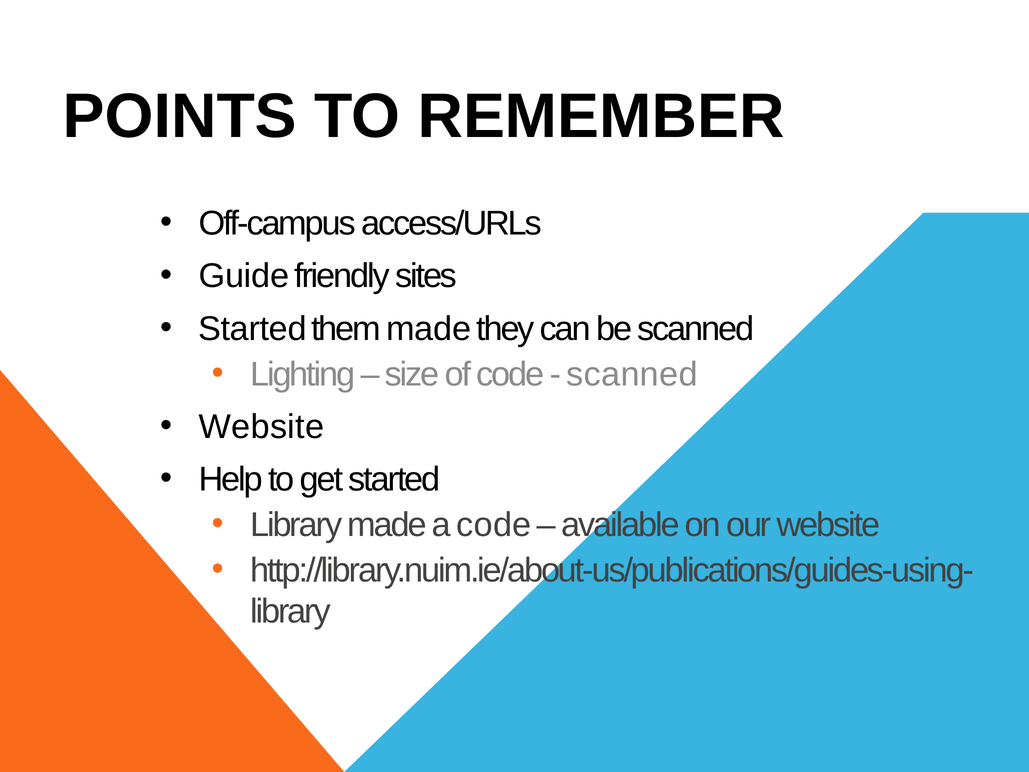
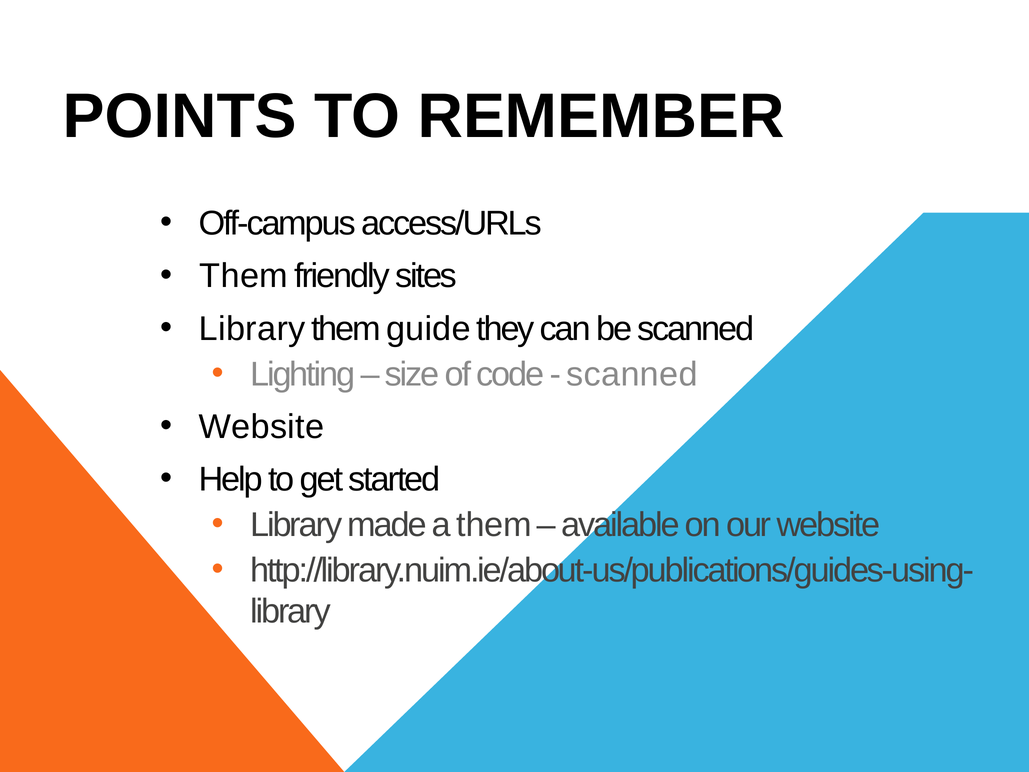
Guide: Guide -> Them (244, 276)
Started: Started -> Library (252, 329)
them made: made -> guide (428, 329)
a code: code -> them (494, 525)
